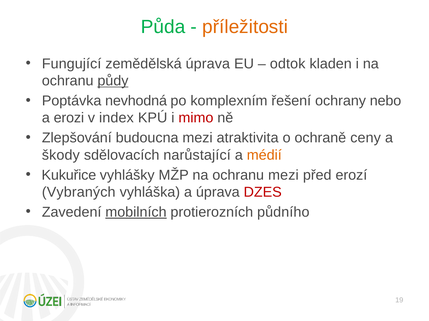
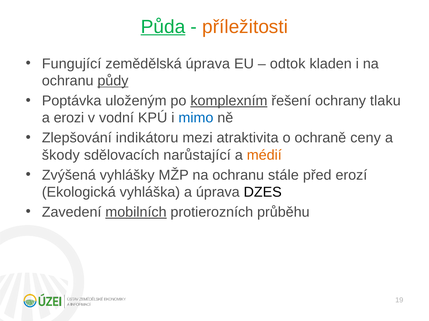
Půda underline: none -> present (163, 27)
nevhodná: nevhodná -> uloženým (136, 101)
komplexním underline: none -> present (229, 101)
nebo: nebo -> tlaku (385, 101)
index: index -> vodní (116, 118)
mimo colour: red -> blue (196, 118)
budoucna: budoucna -> indikátoru (147, 138)
Kukuřice: Kukuřice -> Zvýšená (69, 175)
ochranu mezi: mezi -> stále (283, 175)
Vybraných: Vybraných -> Ekologická (79, 193)
DZES colour: red -> black (263, 193)
půdního: půdního -> průběhu (283, 213)
